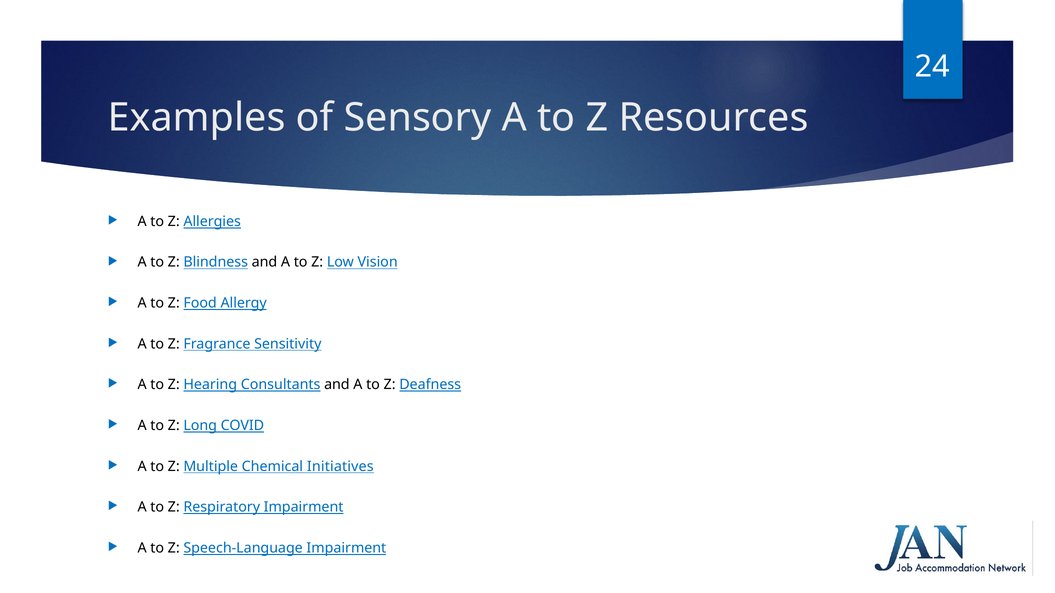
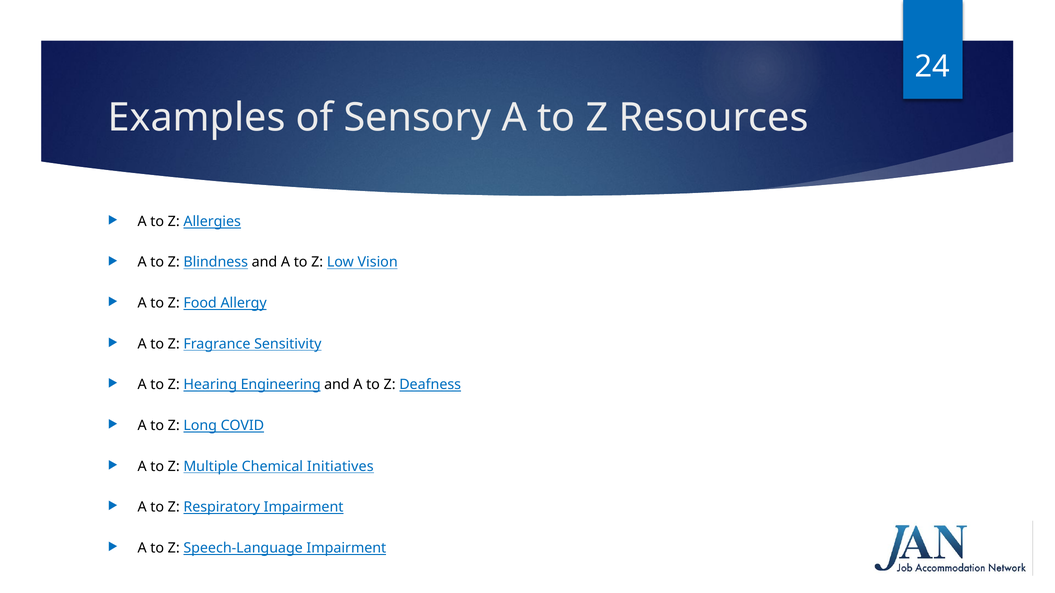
Consultants: Consultants -> Engineering (281, 385)
